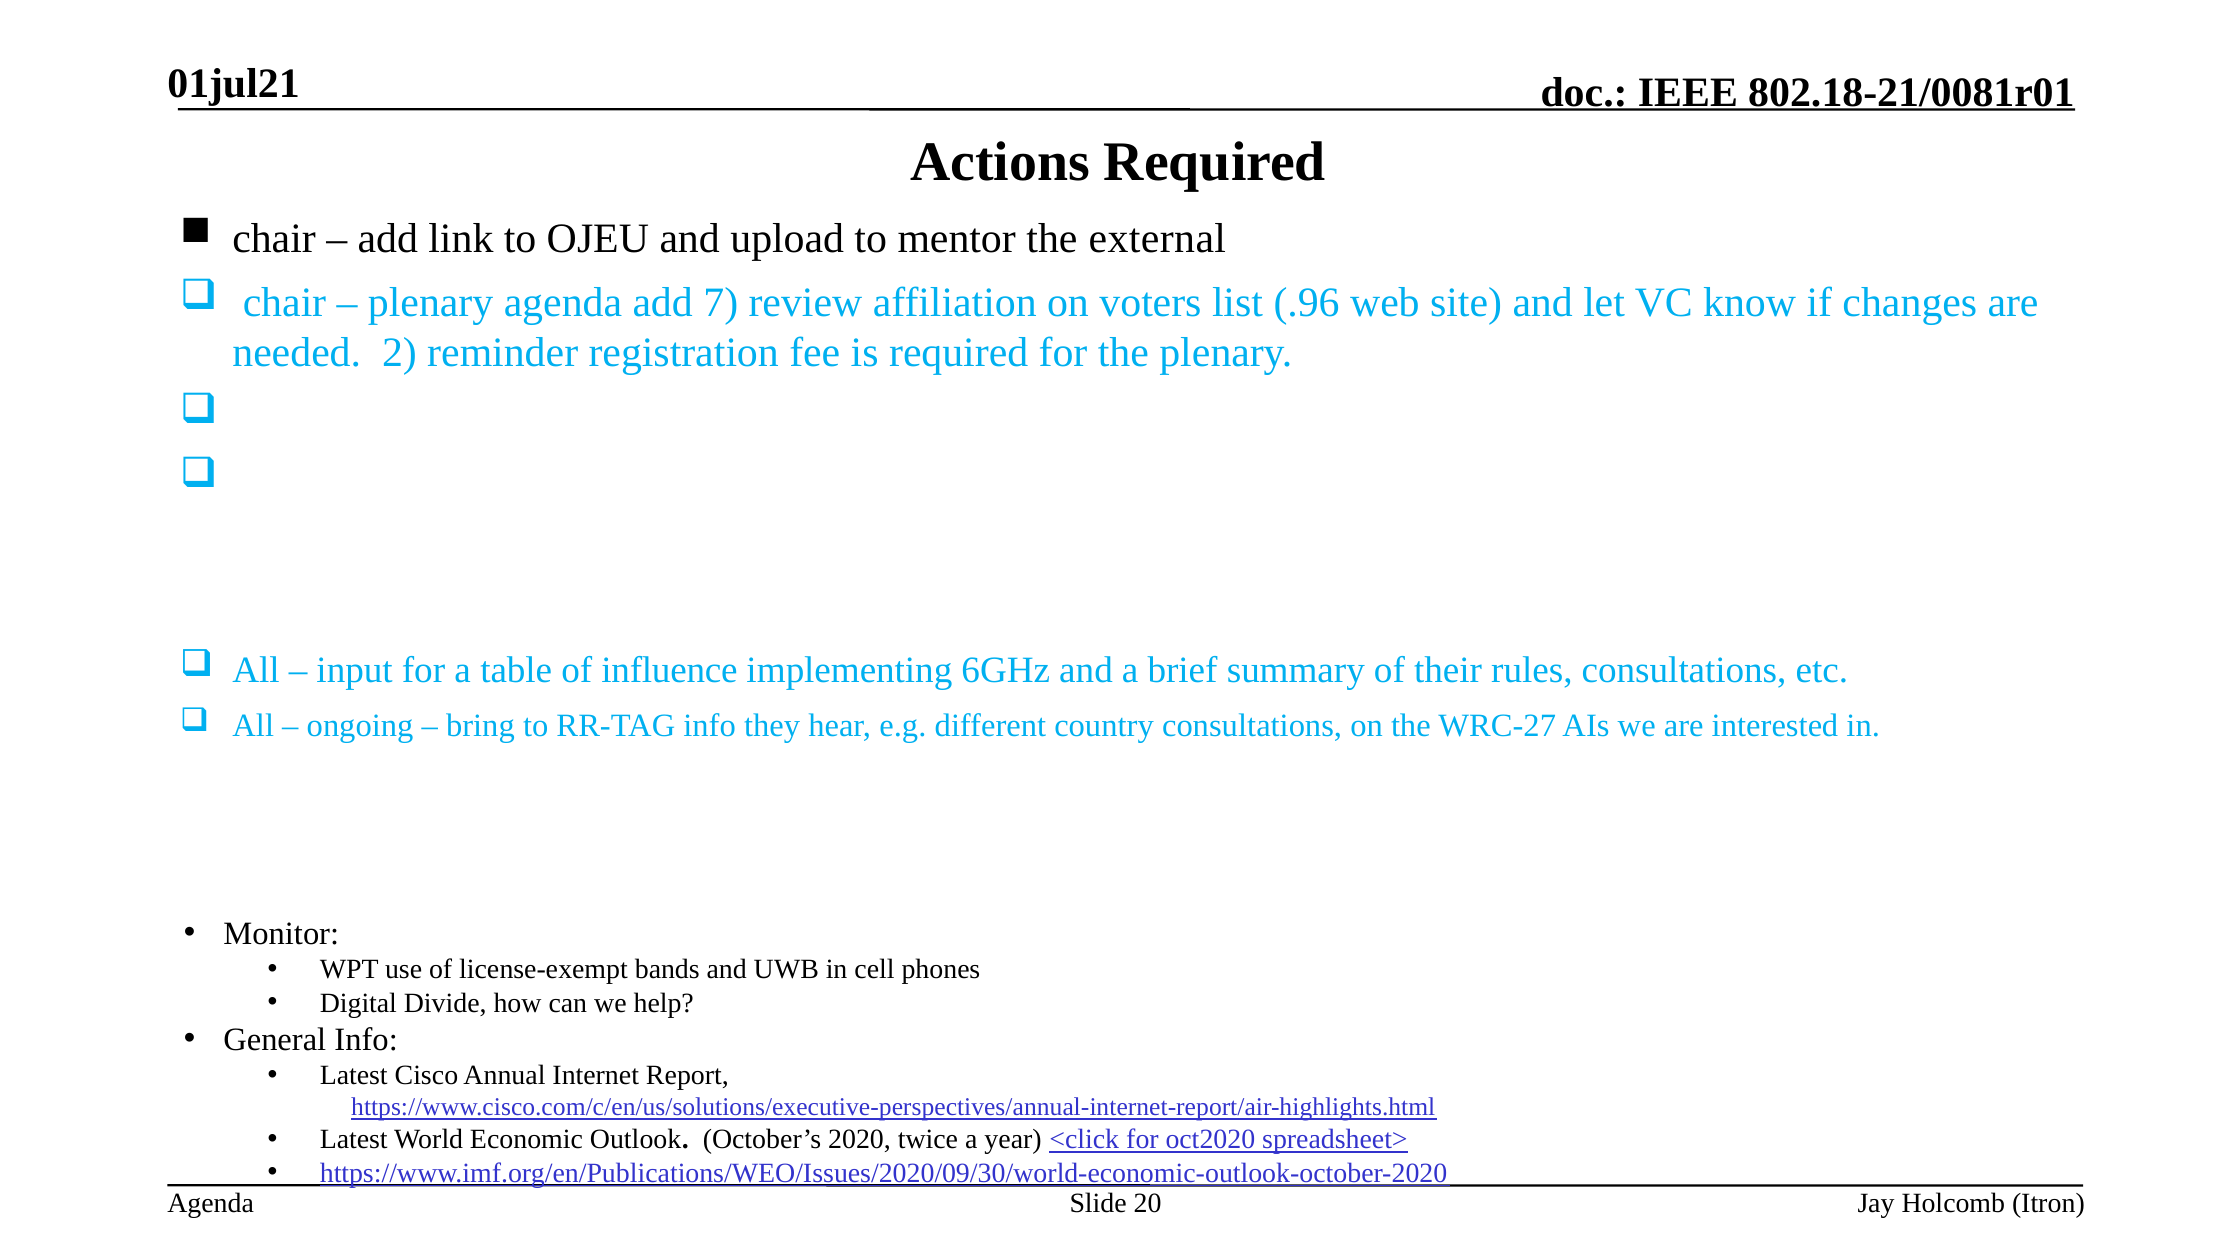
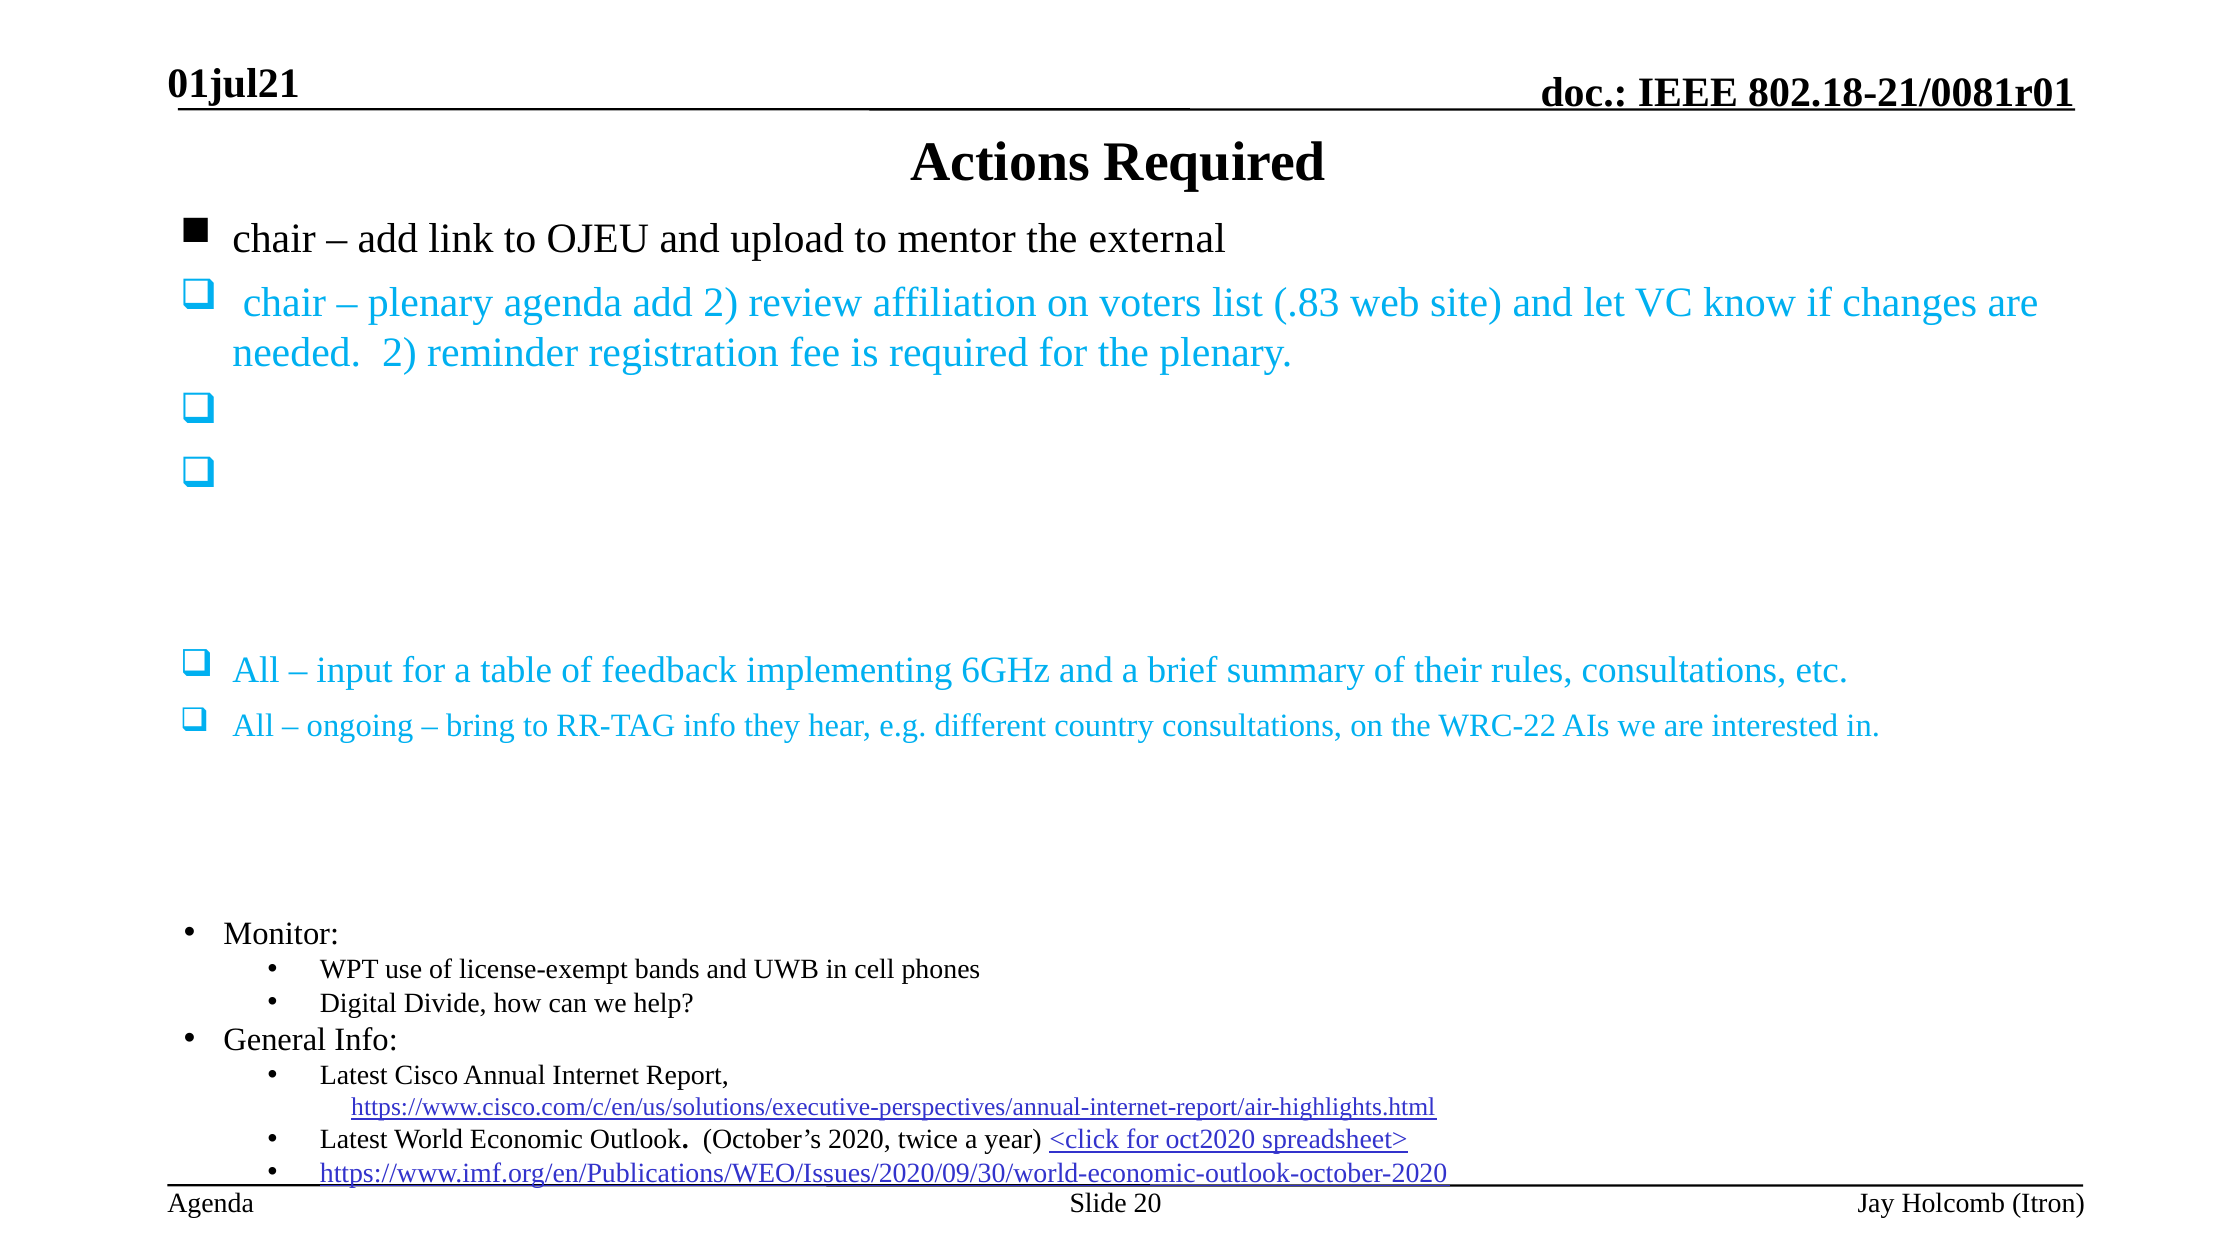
add 7: 7 -> 2 (721, 303)
.96: .96 -> .83 (1307, 303)
influence: influence -> feedback (669, 671)
WRC-27: WRC-27 -> WRC-22 (1497, 726)
